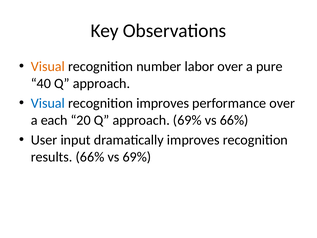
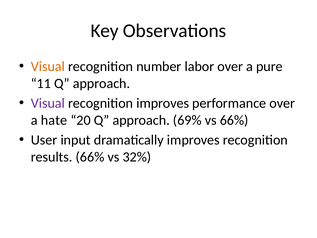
40: 40 -> 11 (41, 83)
Visual colour: blue -> purple (48, 103)
each: each -> hate (54, 120)
vs 69%: 69% -> 32% (137, 157)
